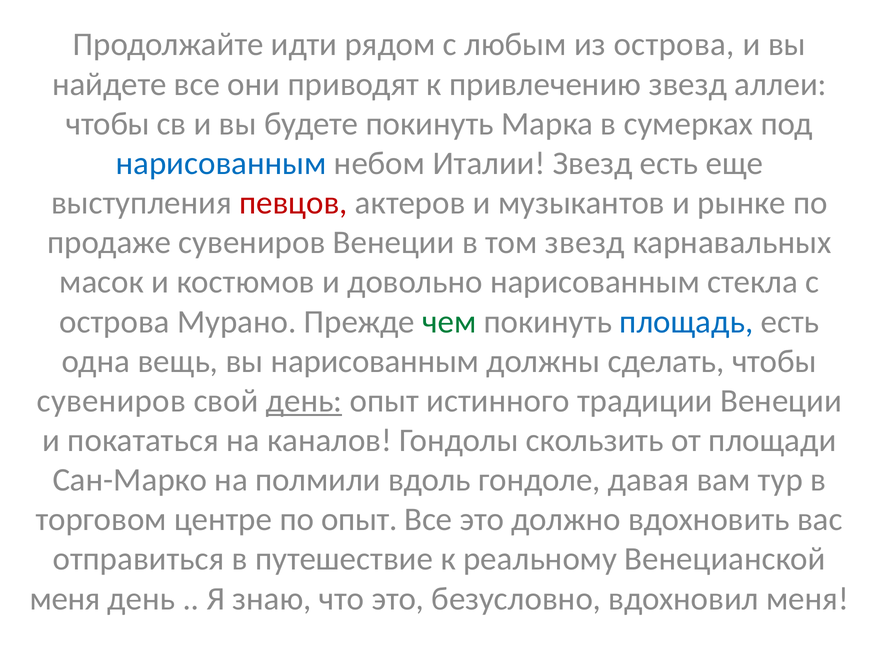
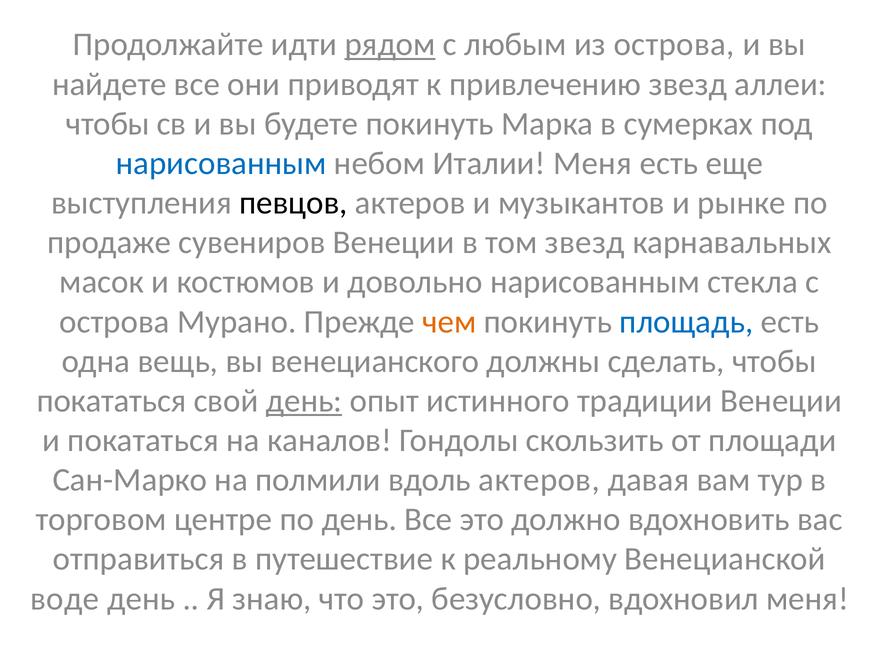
рядом underline: none -> present (390, 45)
Италии Звезд: Звезд -> Меня (593, 163)
певцов colour: red -> black (293, 203)
чем colour: green -> orange (449, 322)
вы нарисованным: нарисованным -> венецианского (375, 361)
сувениров: сувениров -> покататься (112, 401)
вдоль гондоле: гондоле -> актеров (539, 480)
по опыт: опыт -> день (359, 520)
меня: меня -> воде (65, 599)
